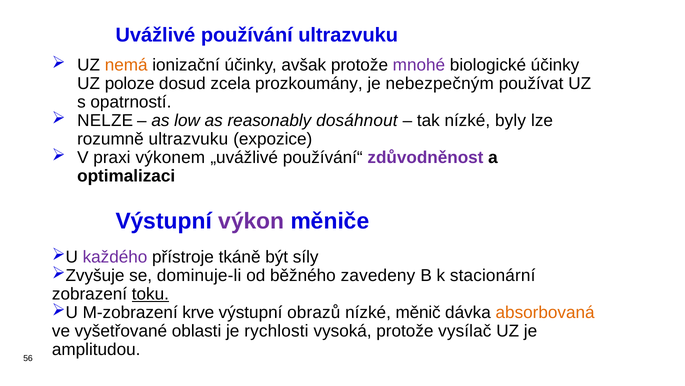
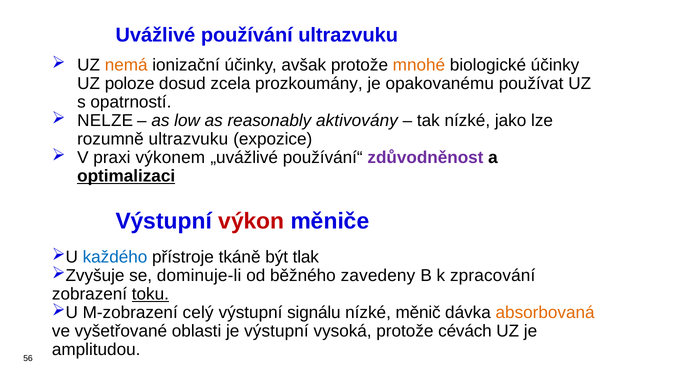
mnohé colour: purple -> orange (419, 65)
nebezpečným: nebezpečným -> opakovanému (440, 83)
dosáhnout: dosáhnout -> aktivovány (357, 120)
byly: byly -> jako (511, 120)
optimalizaci underline: none -> present (126, 176)
výkon colour: purple -> red (251, 221)
každého colour: purple -> blue (115, 257)
síly: síly -> tlak (306, 257)
stacionární: stacionární -> zpracování (493, 275)
krve: krve -> celý (198, 312)
obrazů: obrazů -> signálu (314, 312)
je rychlosti: rychlosti -> výstupní (276, 331)
vysílač: vysílač -> cévách (465, 331)
